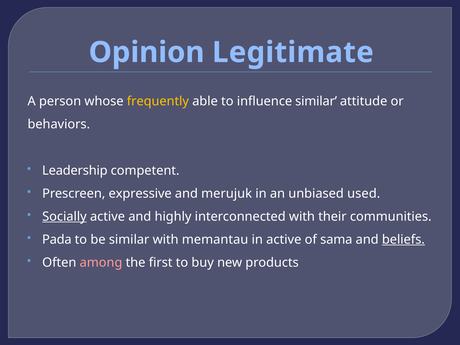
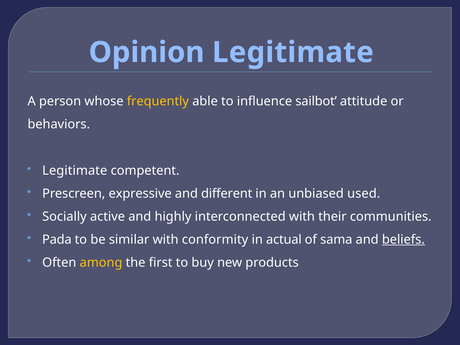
influence similar: similar -> sailbot (316, 101)
Leadership: Leadership -> Legitimate (75, 170)
merujuk: merujuk -> different (227, 193)
Socially underline: present -> none (64, 217)
memantau: memantau -> conformity (215, 240)
in active: active -> actual (284, 240)
among colour: pink -> yellow (101, 263)
